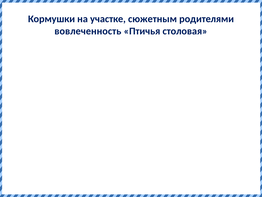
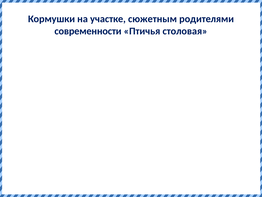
вовлеченность: вовлеченность -> современности (88, 31)
